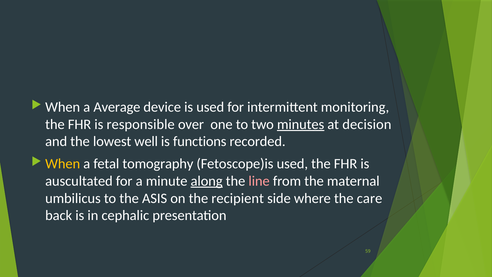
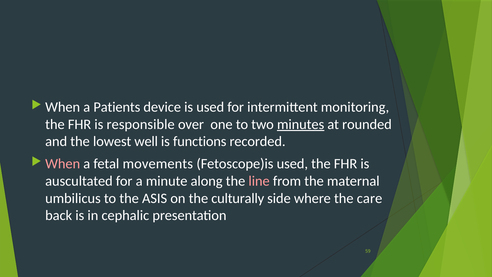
Average: Average -> Patients (117, 107)
decision: decision -> rounded (367, 124)
When colour: yellow -> pink (63, 164)
tomography: tomography -> movements (158, 164)
along underline: present -> none (207, 181)
recipient: recipient -> culturally (238, 198)
